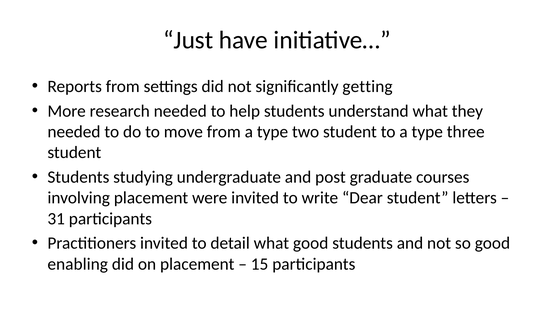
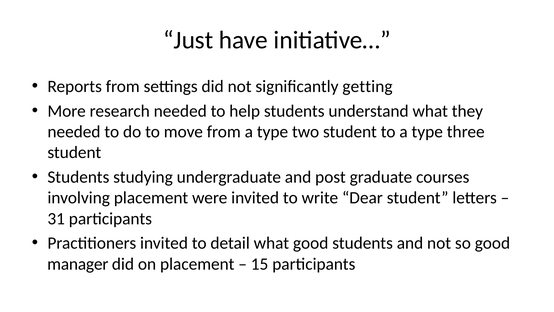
enabling: enabling -> manager (78, 264)
